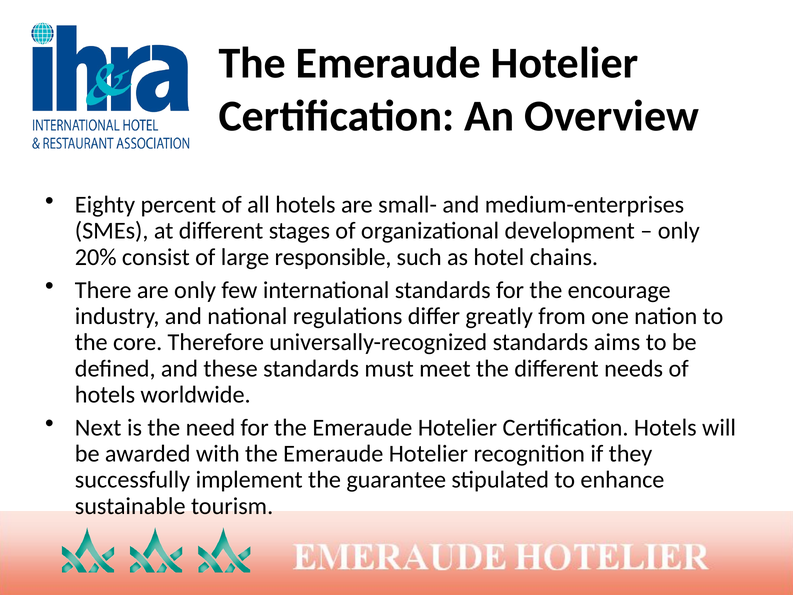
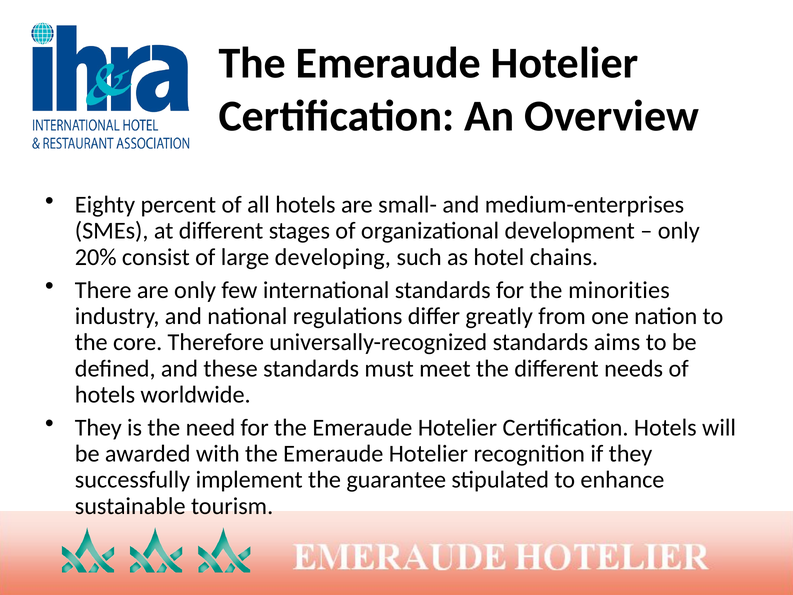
responsible: responsible -> developing (333, 257)
encourage: encourage -> minorities (619, 290)
Next: Next -> They (98, 427)
